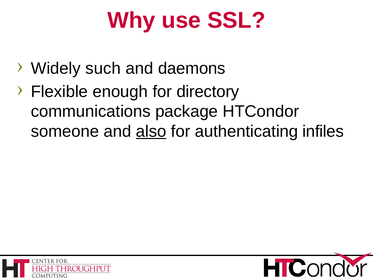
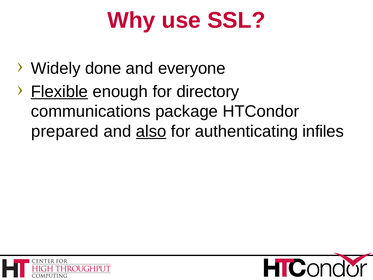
such: such -> done (103, 68)
daemons: daemons -> everyone (192, 68)
Flexible underline: none -> present (59, 91)
someone: someone -> prepared (65, 131)
